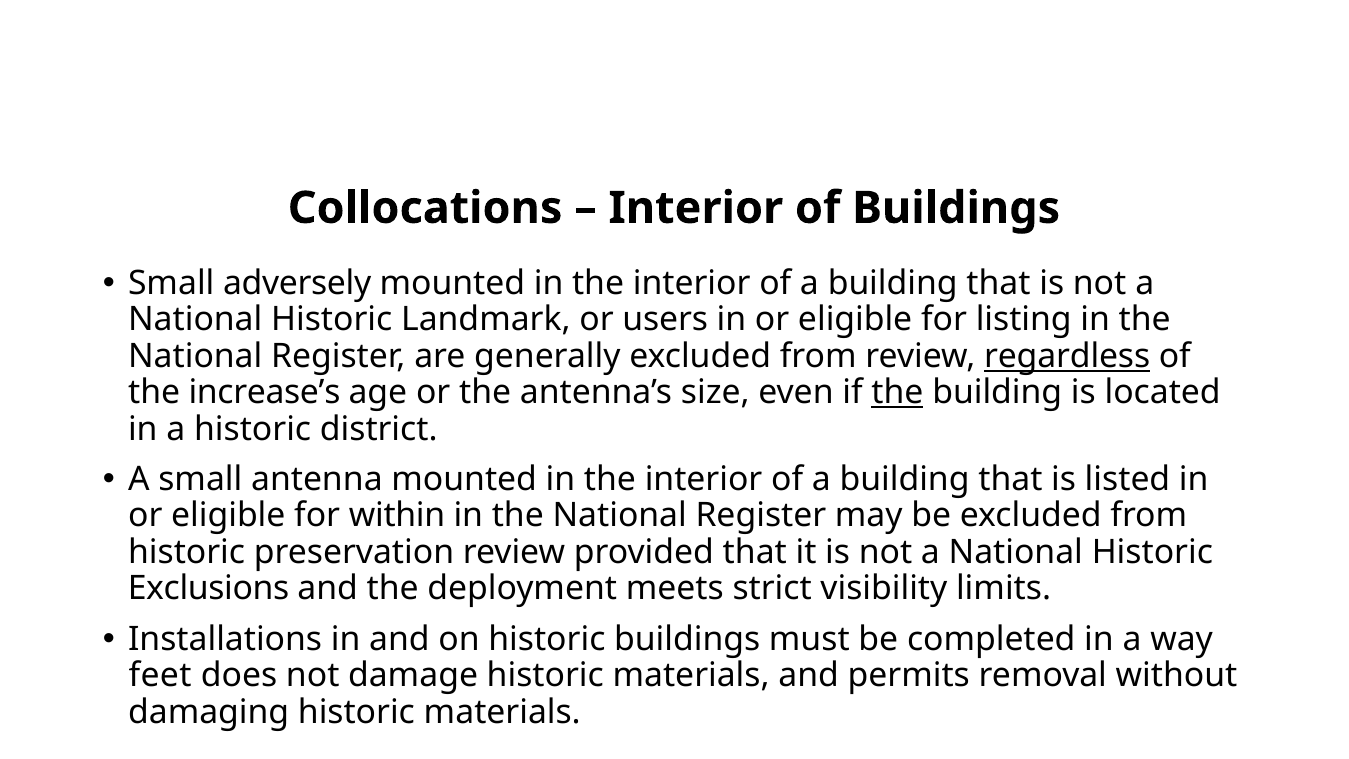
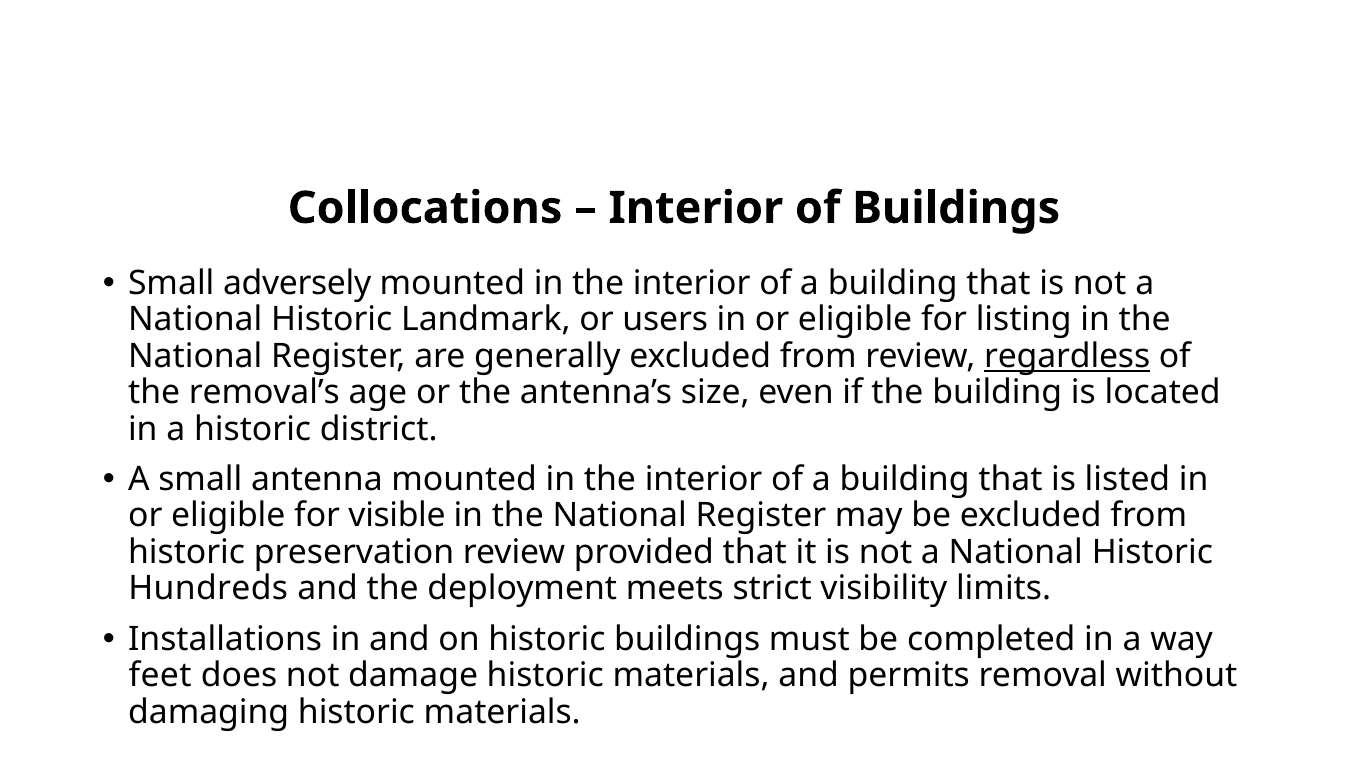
increase’s: increase’s -> removal’s (264, 392)
the underline: present -> none (897, 392)
within: within -> visible (397, 516)
Exclusions: Exclusions -> Hundreds (208, 588)
